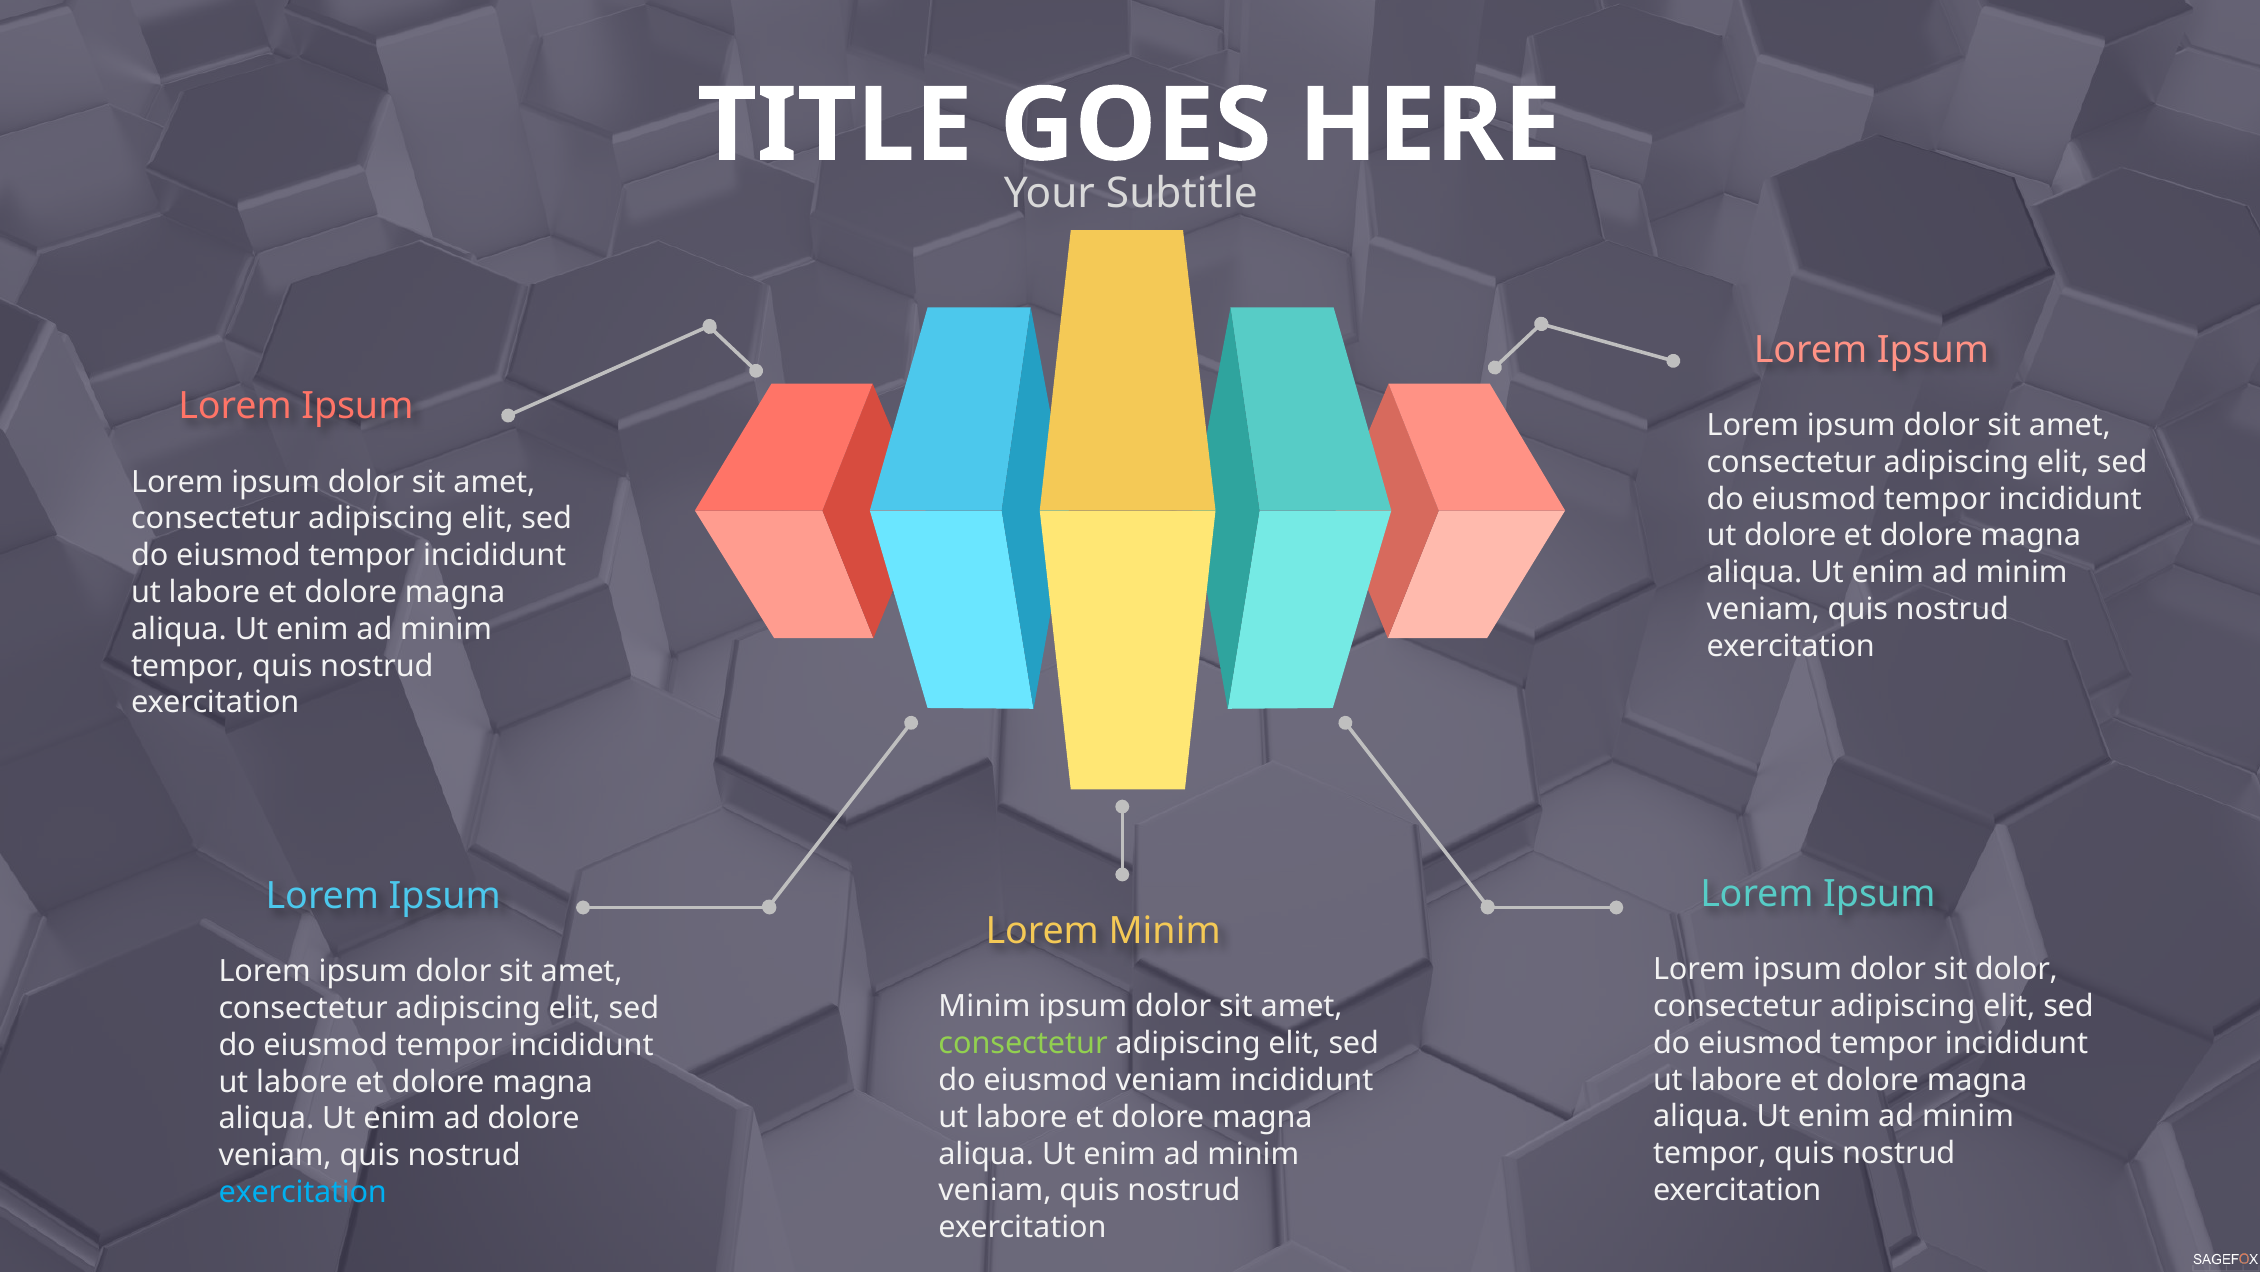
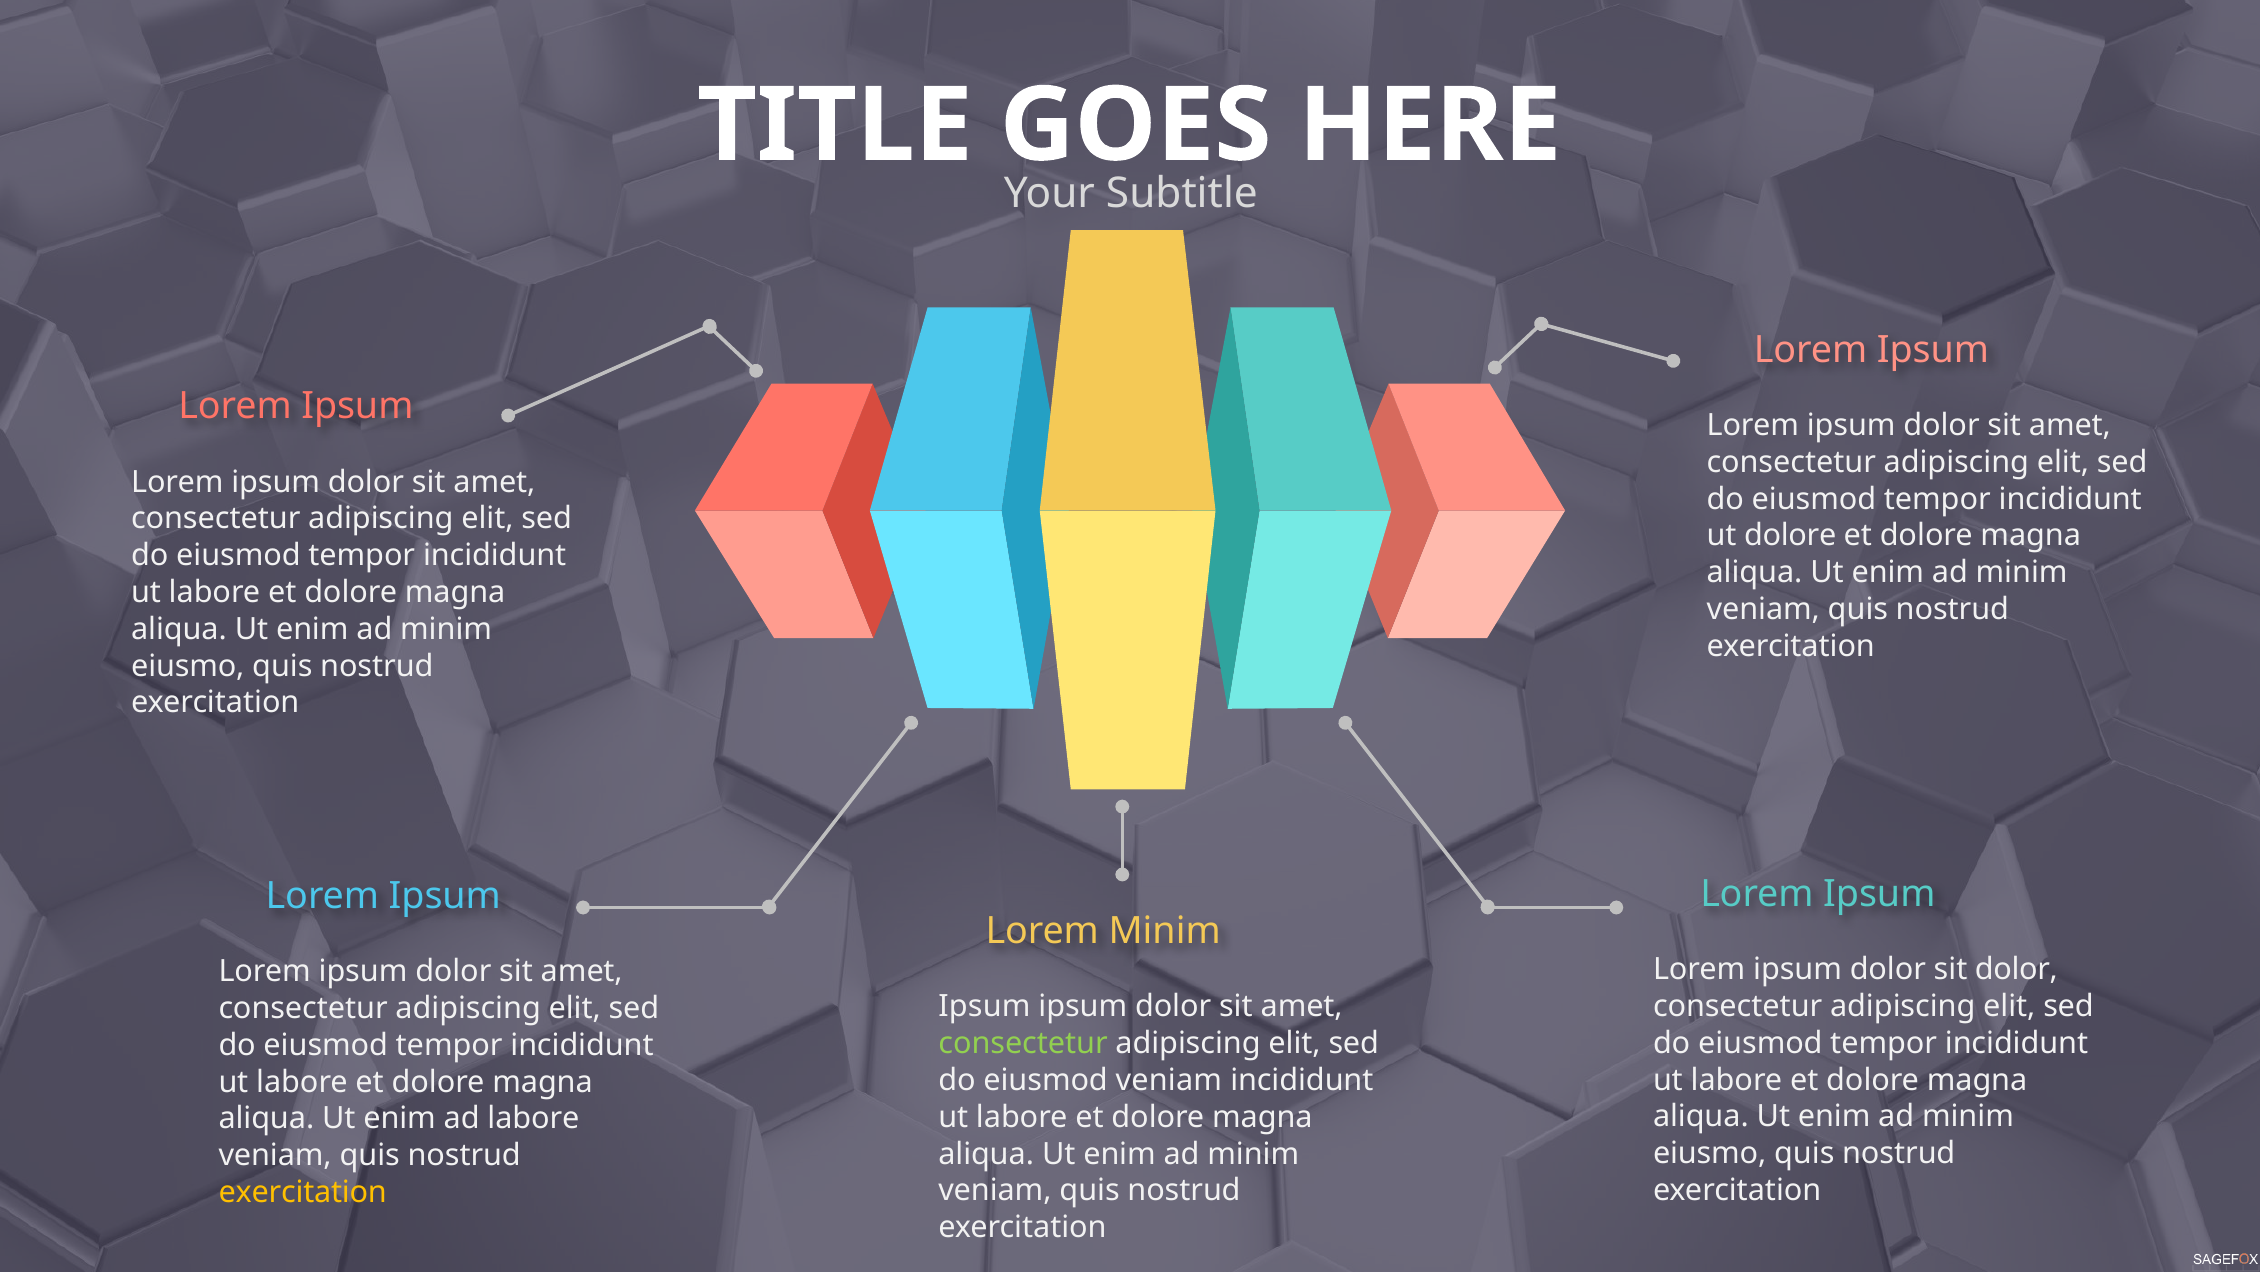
tempor: tempor -> eiusmo (188, 666)
Minim: Minim -> Ipsum (984, 1006)
ad dolore: dolore -> labore (533, 1118)
tempor: tempor -> eiusmo (1710, 1153)
exercitation colour: light blue -> yellow (303, 1192)
